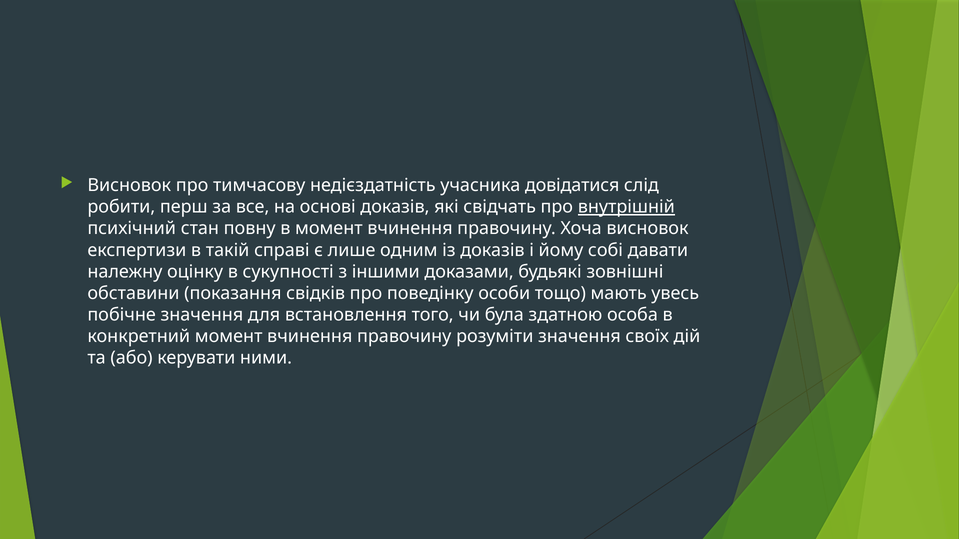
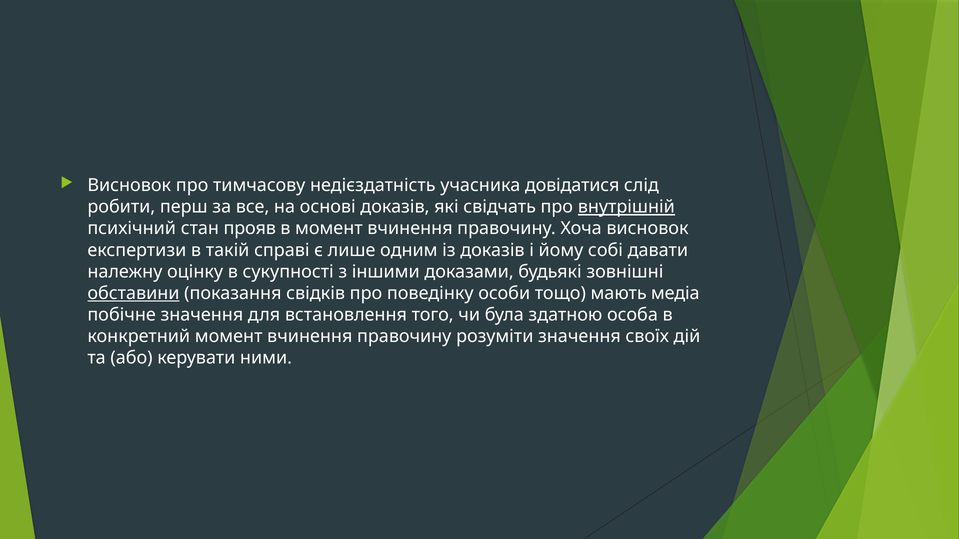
повну: повну -> прояв (250, 229)
обставини underline: none -> present (133, 293)
увесь: увесь -> медіа (675, 293)
